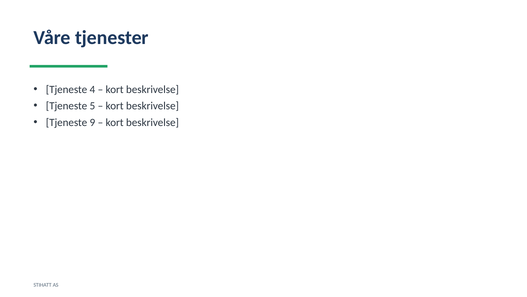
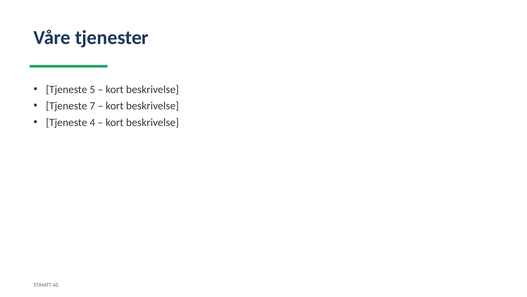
4: 4 -> 5 (92, 89)
5: 5 -> 7 (92, 106)
9: 9 -> 4 (92, 122)
